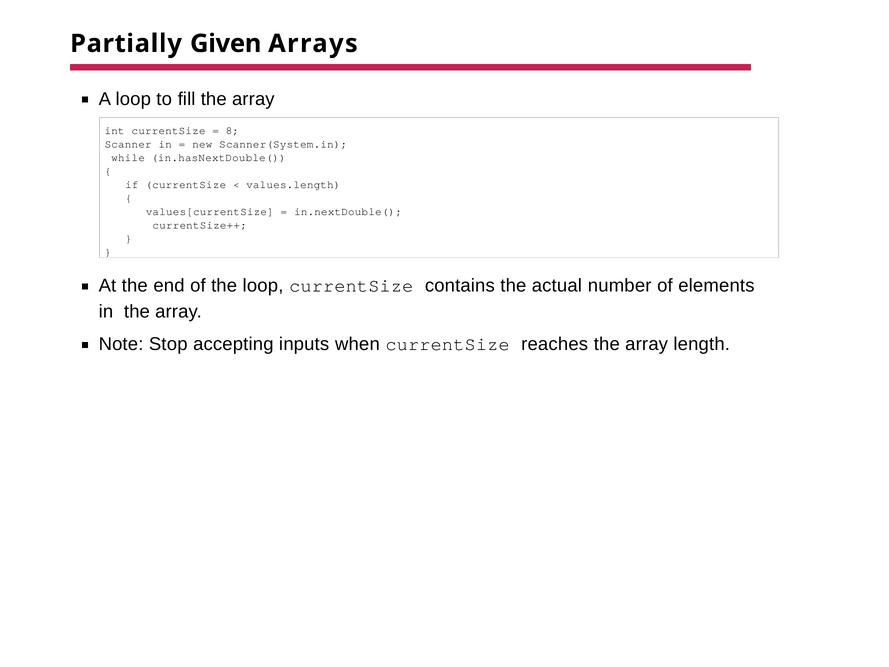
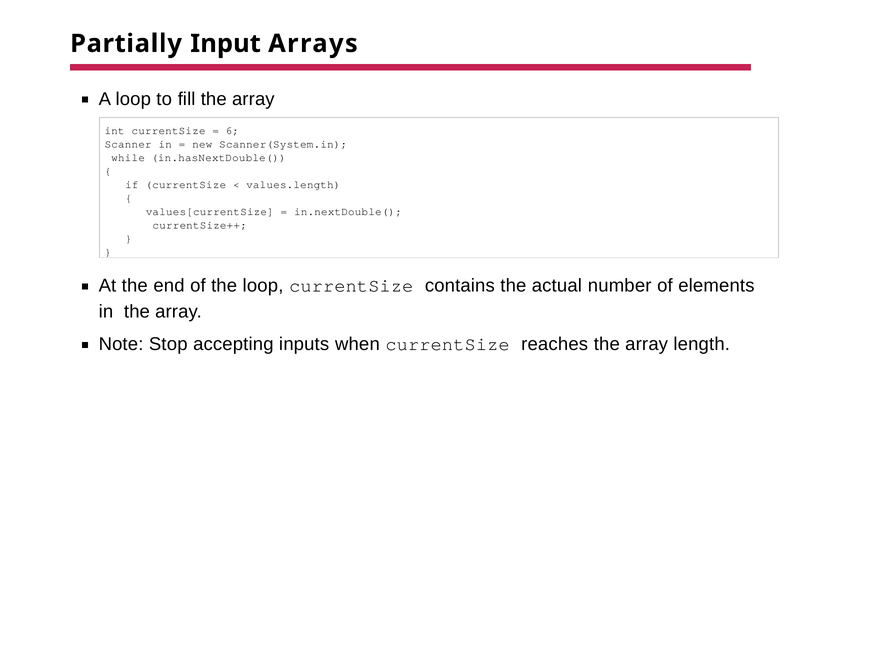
Given: Given -> Input (226, 44)
8: 8 -> 6 (232, 131)
